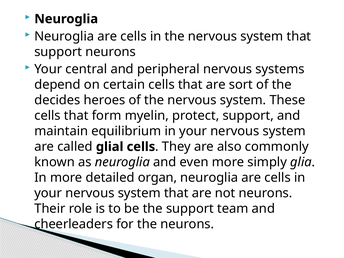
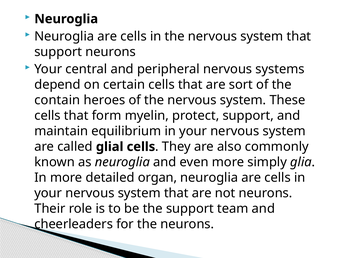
decides: decides -> contain (57, 100)
